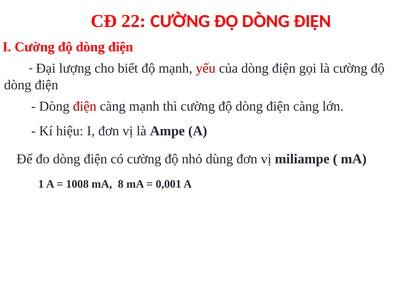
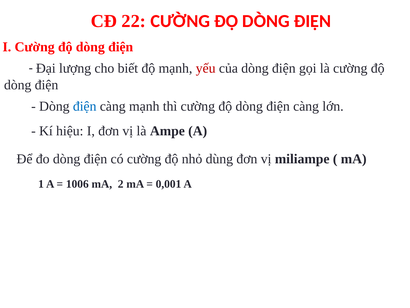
điện colour: red -> blue (85, 106)
1008: 1008 -> 1006 (77, 184)
8: 8 -> 2 (121, 184)
